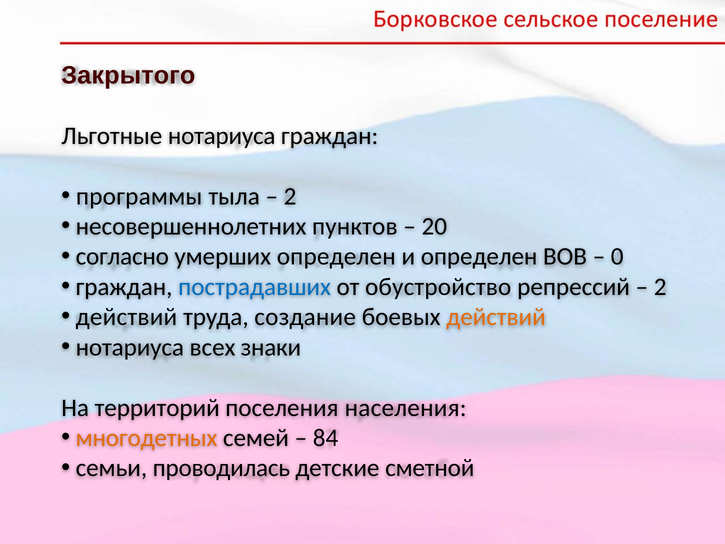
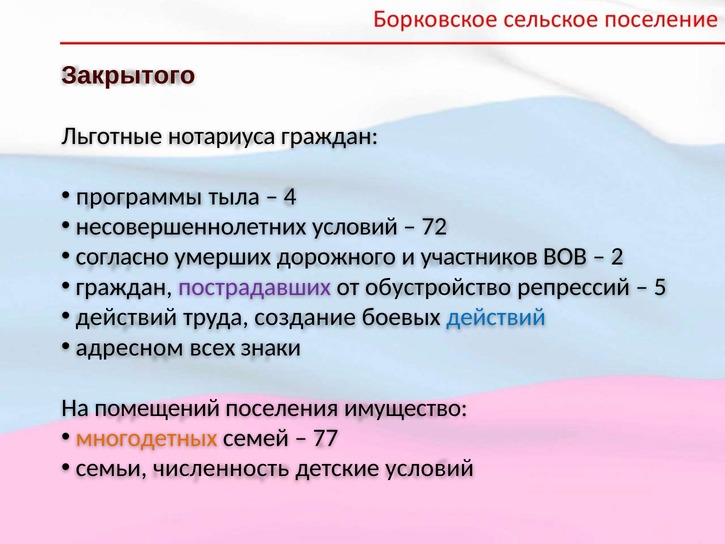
2: 2 -> 4 (290, 196)
несовершеннолетних пунктов: пунктов -> условий (355, 226)
20: 20 -> 72 (434, 226)
умерших определен: определен -> дорожного (336, 257)
и определен: определен -> участников (479, 257)
0: 0 -> 2 (617, 257)
пострадавших colour: blue -> purple (255, 287)
2: 2 -> 5 (660, 287)
действий colour: orange -> blue (496, 317)
нотариуса: нотариуса -> адресном (130, 347)
территорий: территорий -> помещений (157, 408)
населения: населения -> имущество (406, 408)
84: 84 -> 77 (326, 438)
проводилась: проводилась -> численность (221, 468)
детские сметной: сметной -> условий (430, 468)
